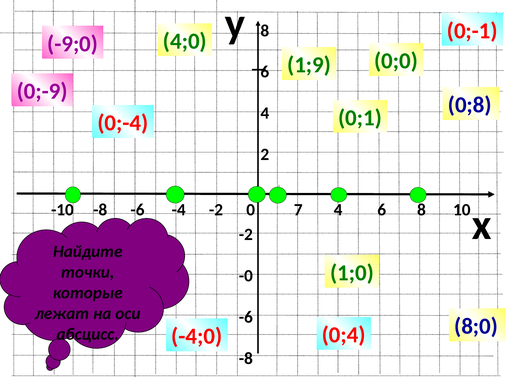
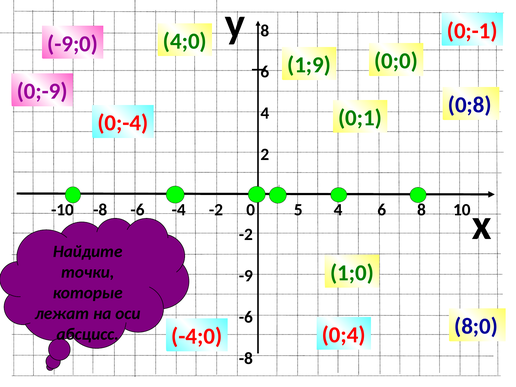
7: 7 -> 5 (298, 210)
-0: -0 -> -9 (246, 276)
